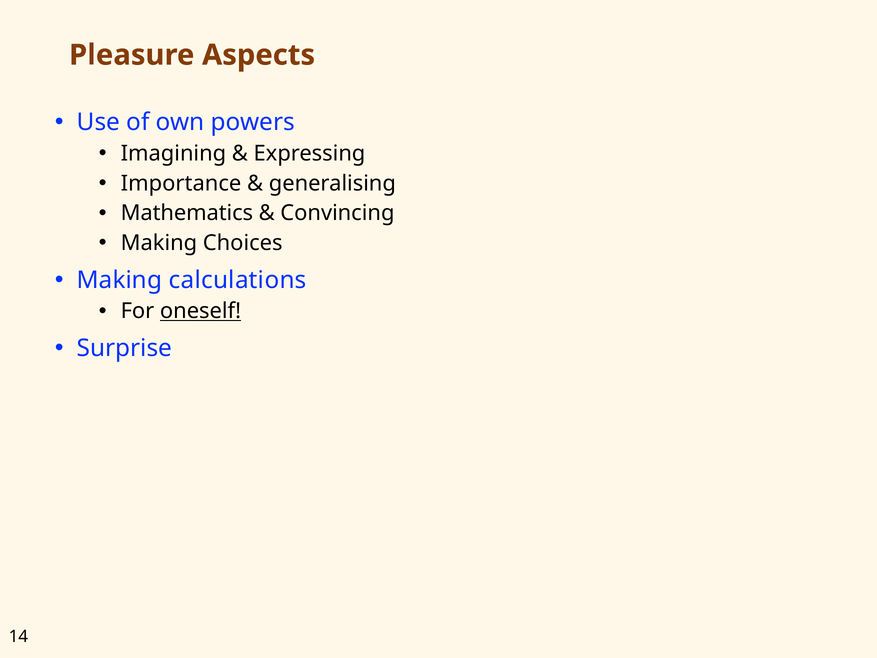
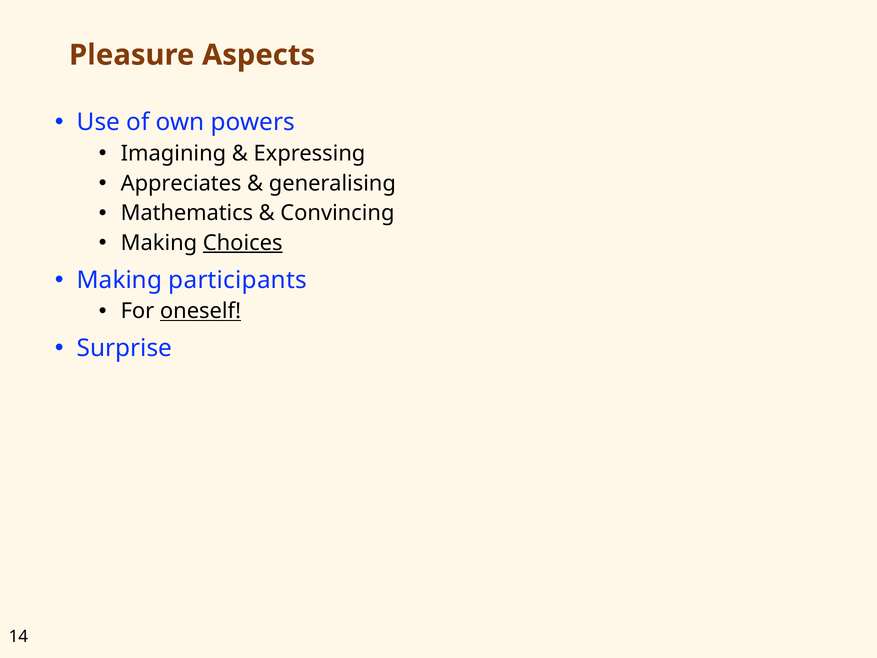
Importance: Importance -> Appreciates (181, 183)
Choices underline: none -> present (243, 243)
calculations: calculations -> participants (238, 280)
